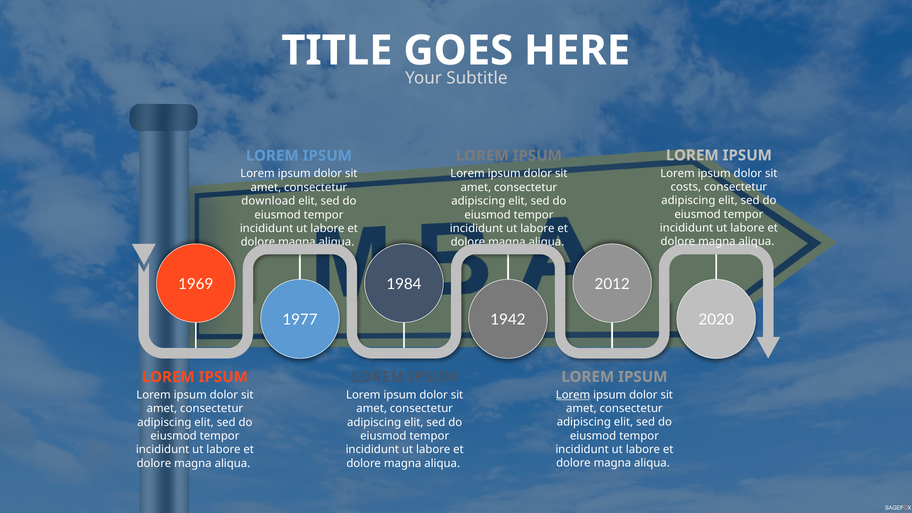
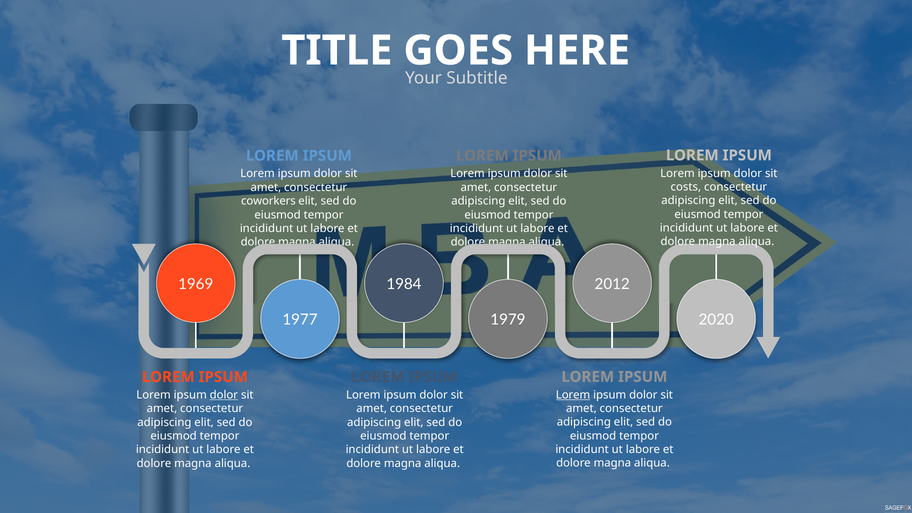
download: download -> coworkers (268, 201)
1942: 1942 -> 1979 (508, 320)
dolor underline: none -> present (224, 395)
